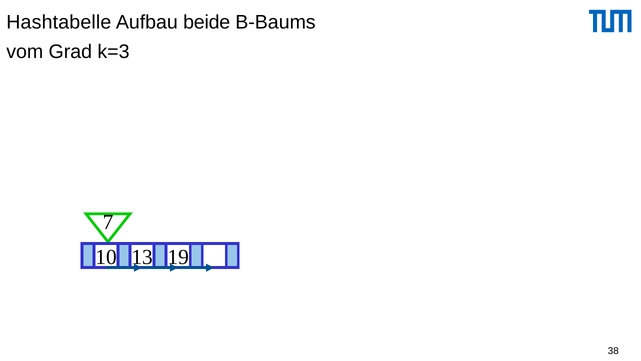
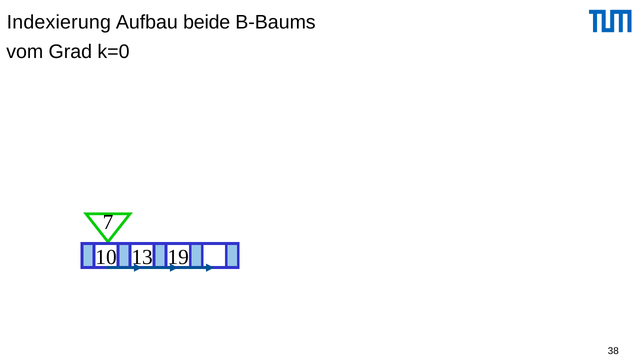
Hashtabelle: Hashtabelle -> Indexierung (59, 22)
k=3: k=3 -> k=0 (113, 51)
